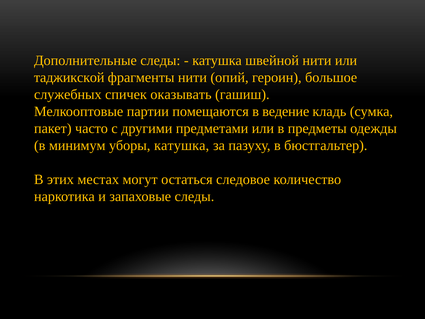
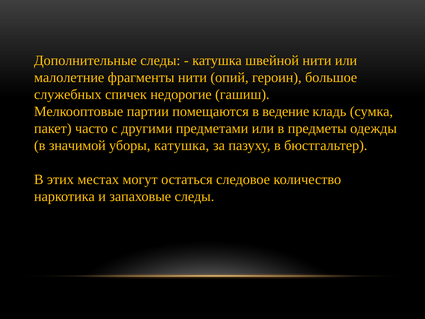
таджикской: таджикской -> малолетние (69, 77)
оказывать: оказывать -> недорогие (181, 94)
минимум: минимум -> значимой (77, 145)
